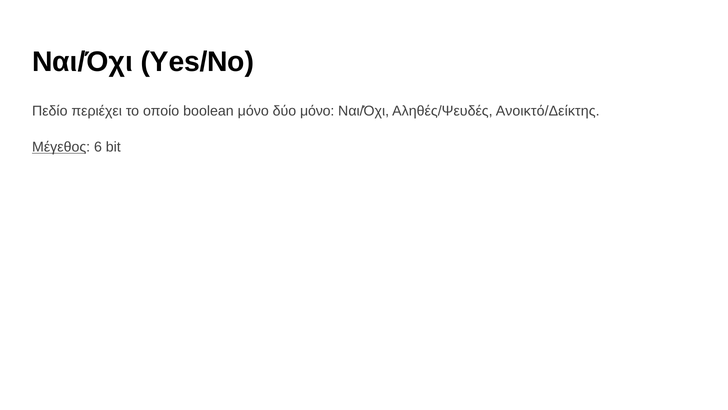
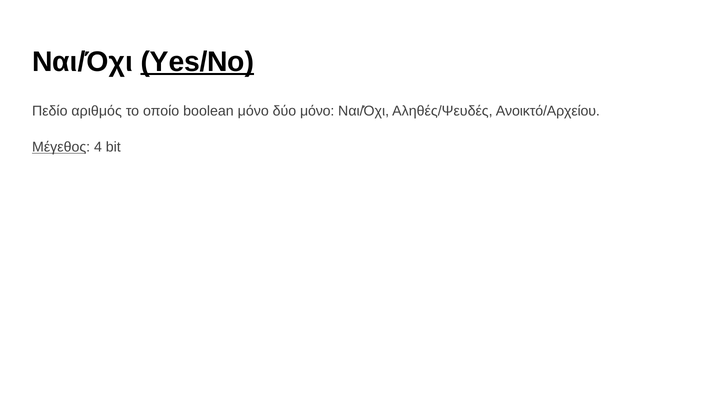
Yes/No underline: none -> present (197, 62)
περιέχει: περιέχει -> αριθμός (97, 111)
Ανοικτό/Δείκτης: Ανοικτό/Δείκτης -> Ανοικτό/Αρχείου (548, 111)
6: 6 -> 4 (98, 147)
